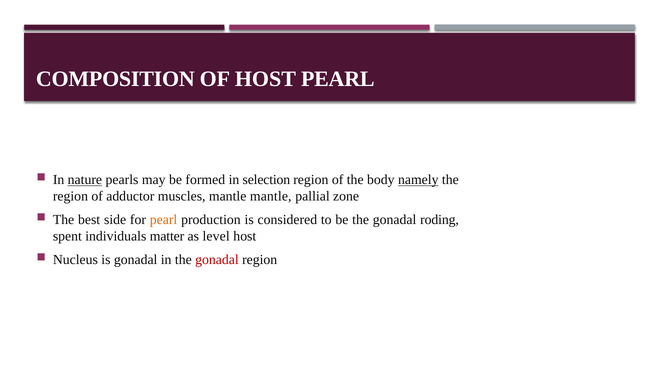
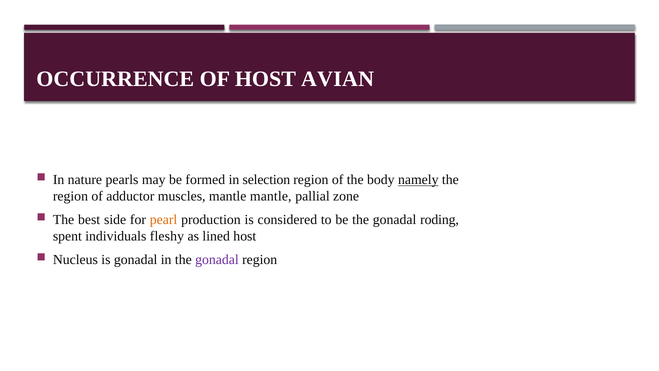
COMPOSITION: COMPOSITION -> OCCURRENCE (115, 79)
HOST PEARL: PEARL -> AVIAN (338, 79)
nature underline: present -> none (85, 180)
matter: matter -> fleshy (167, 236)
level: level -> lined (216, 236)
gonadal colour: red -> purple (217, 259)
